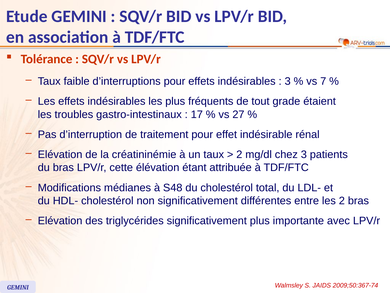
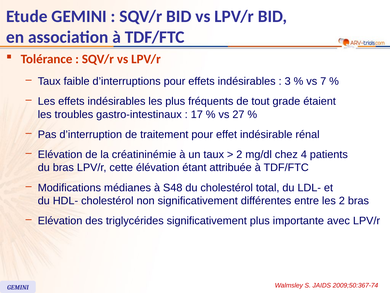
chez 3: 3 -> 4 (304, 154)
